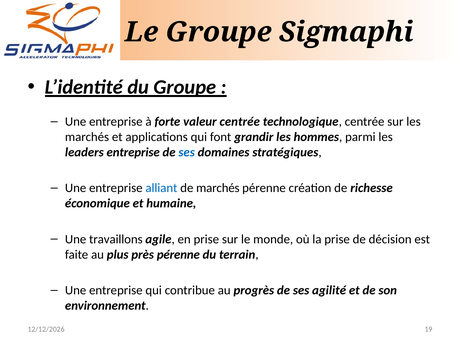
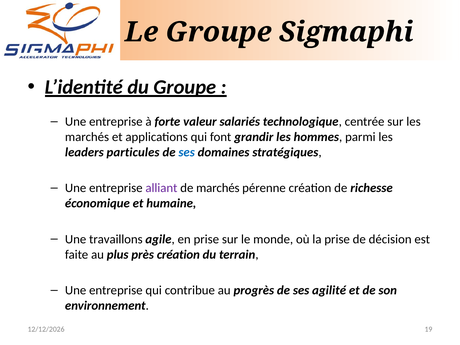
valeur centrée: centrée -> salariés (240, 122)
leaders entreprise: entreprise -> particules (133, 152)
alliant colour: blue -> purple (161, 188)
près pérenne: pérenne -> création (178, 254)
